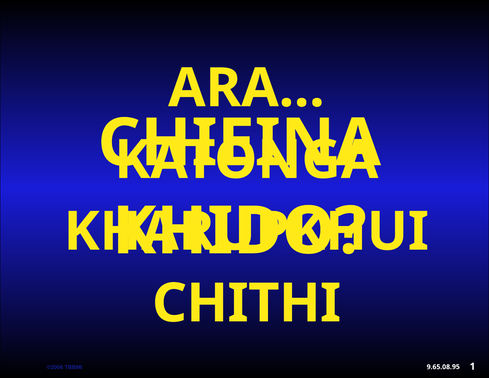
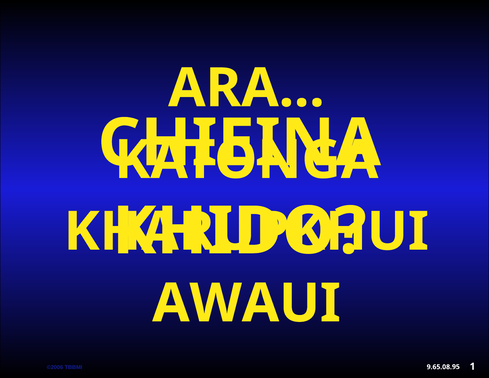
CHITHI: CHITHI -> AWAUI (247, 303)
